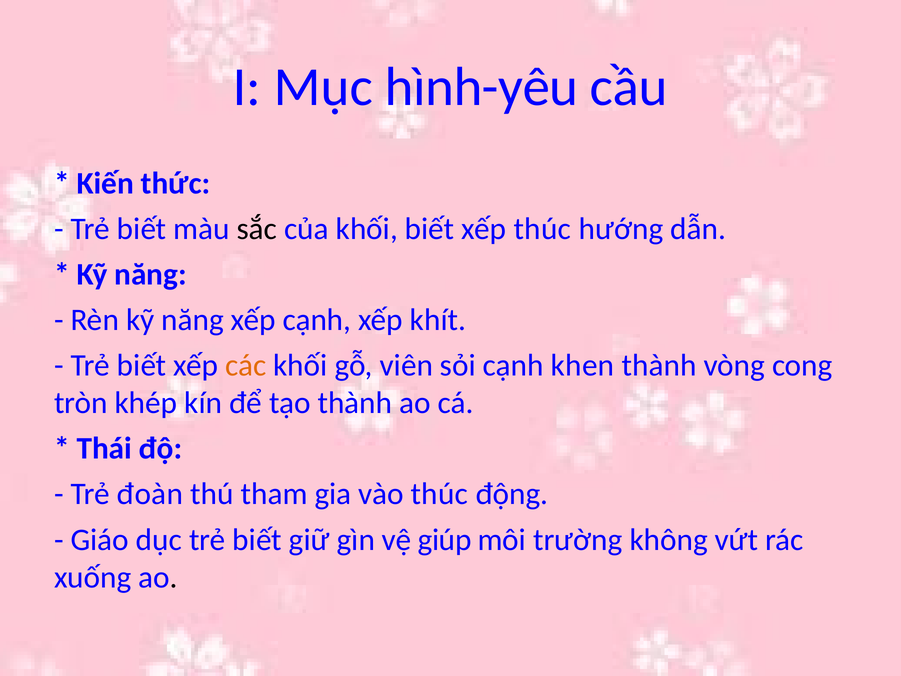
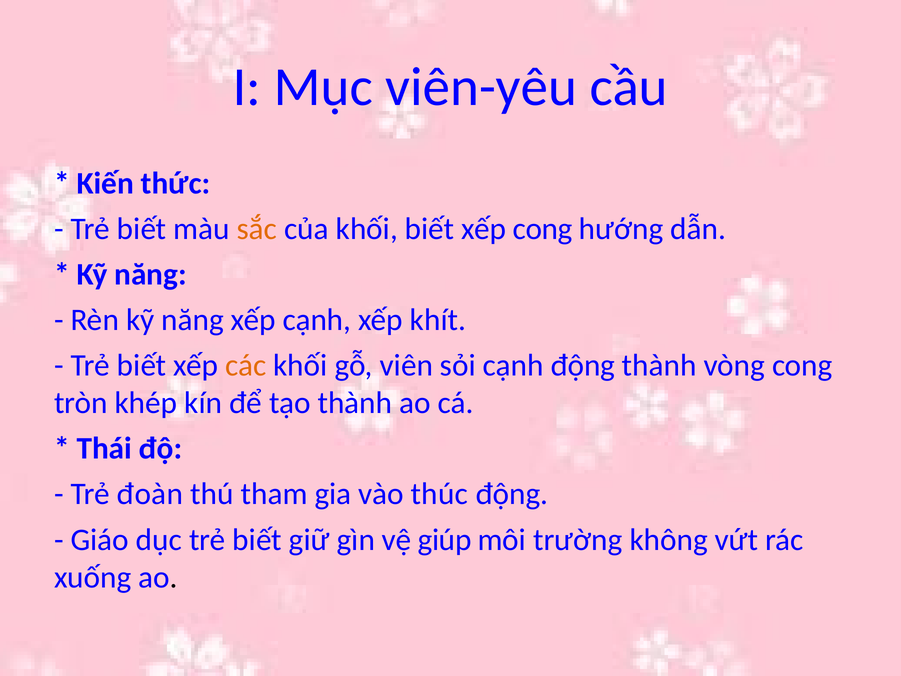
hình-yêu: hình-yêu -> viên-yêu (481, 87)
sắc colour: black -> orange (257, 229)
xếp thúc: thúc -> cong (543, 229)
cạnh khen: khen -> động (583, 365)
